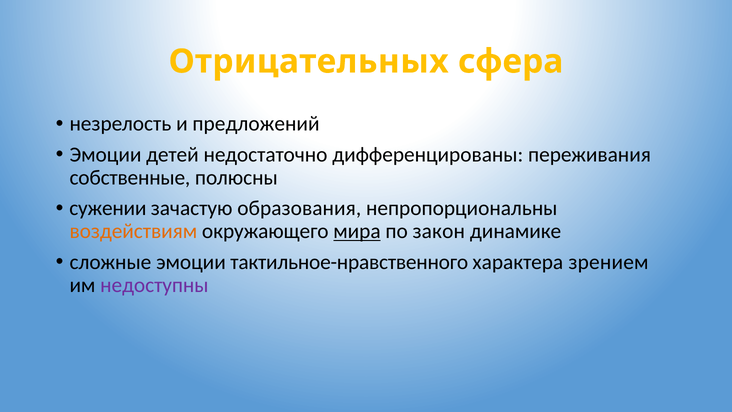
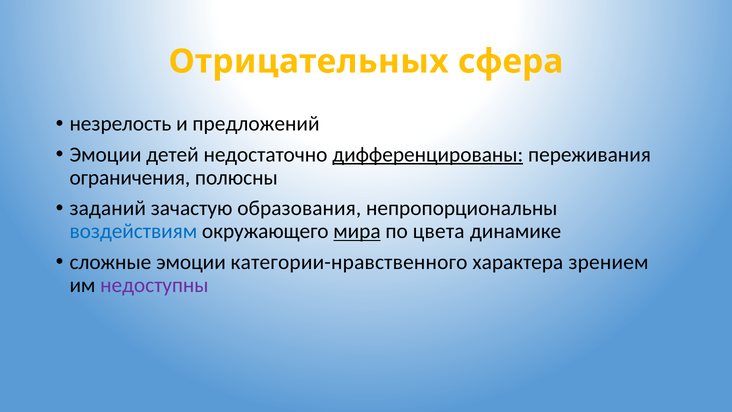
дифференцированы underline: none -> present (428, 154)
собственные: собственные -> ограничения (130, 178)
сужении: сужении -> заданий (108, 208)
воздействиям colour: orange -> blue (133, 231)
закон: закон -> цвета (439, 231)
тактильное-нравственного: тактильное-нравственного -> категории-нравственного (349, 262)
